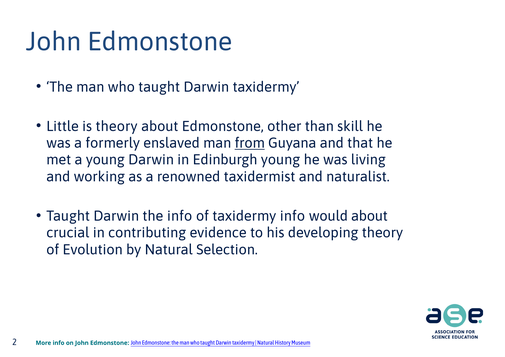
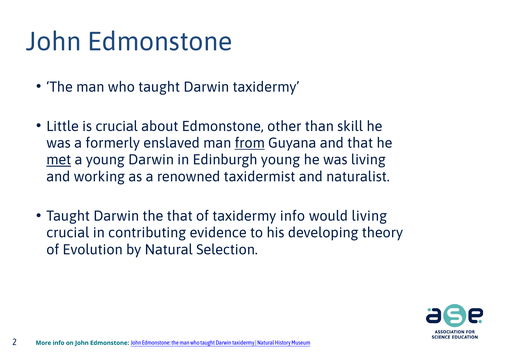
is theory: theory -> crucial (117, 126)
met underline: none -> present (59, 160)
the info: info -> that (180, 216)
would about: about -> living (369, 216)
